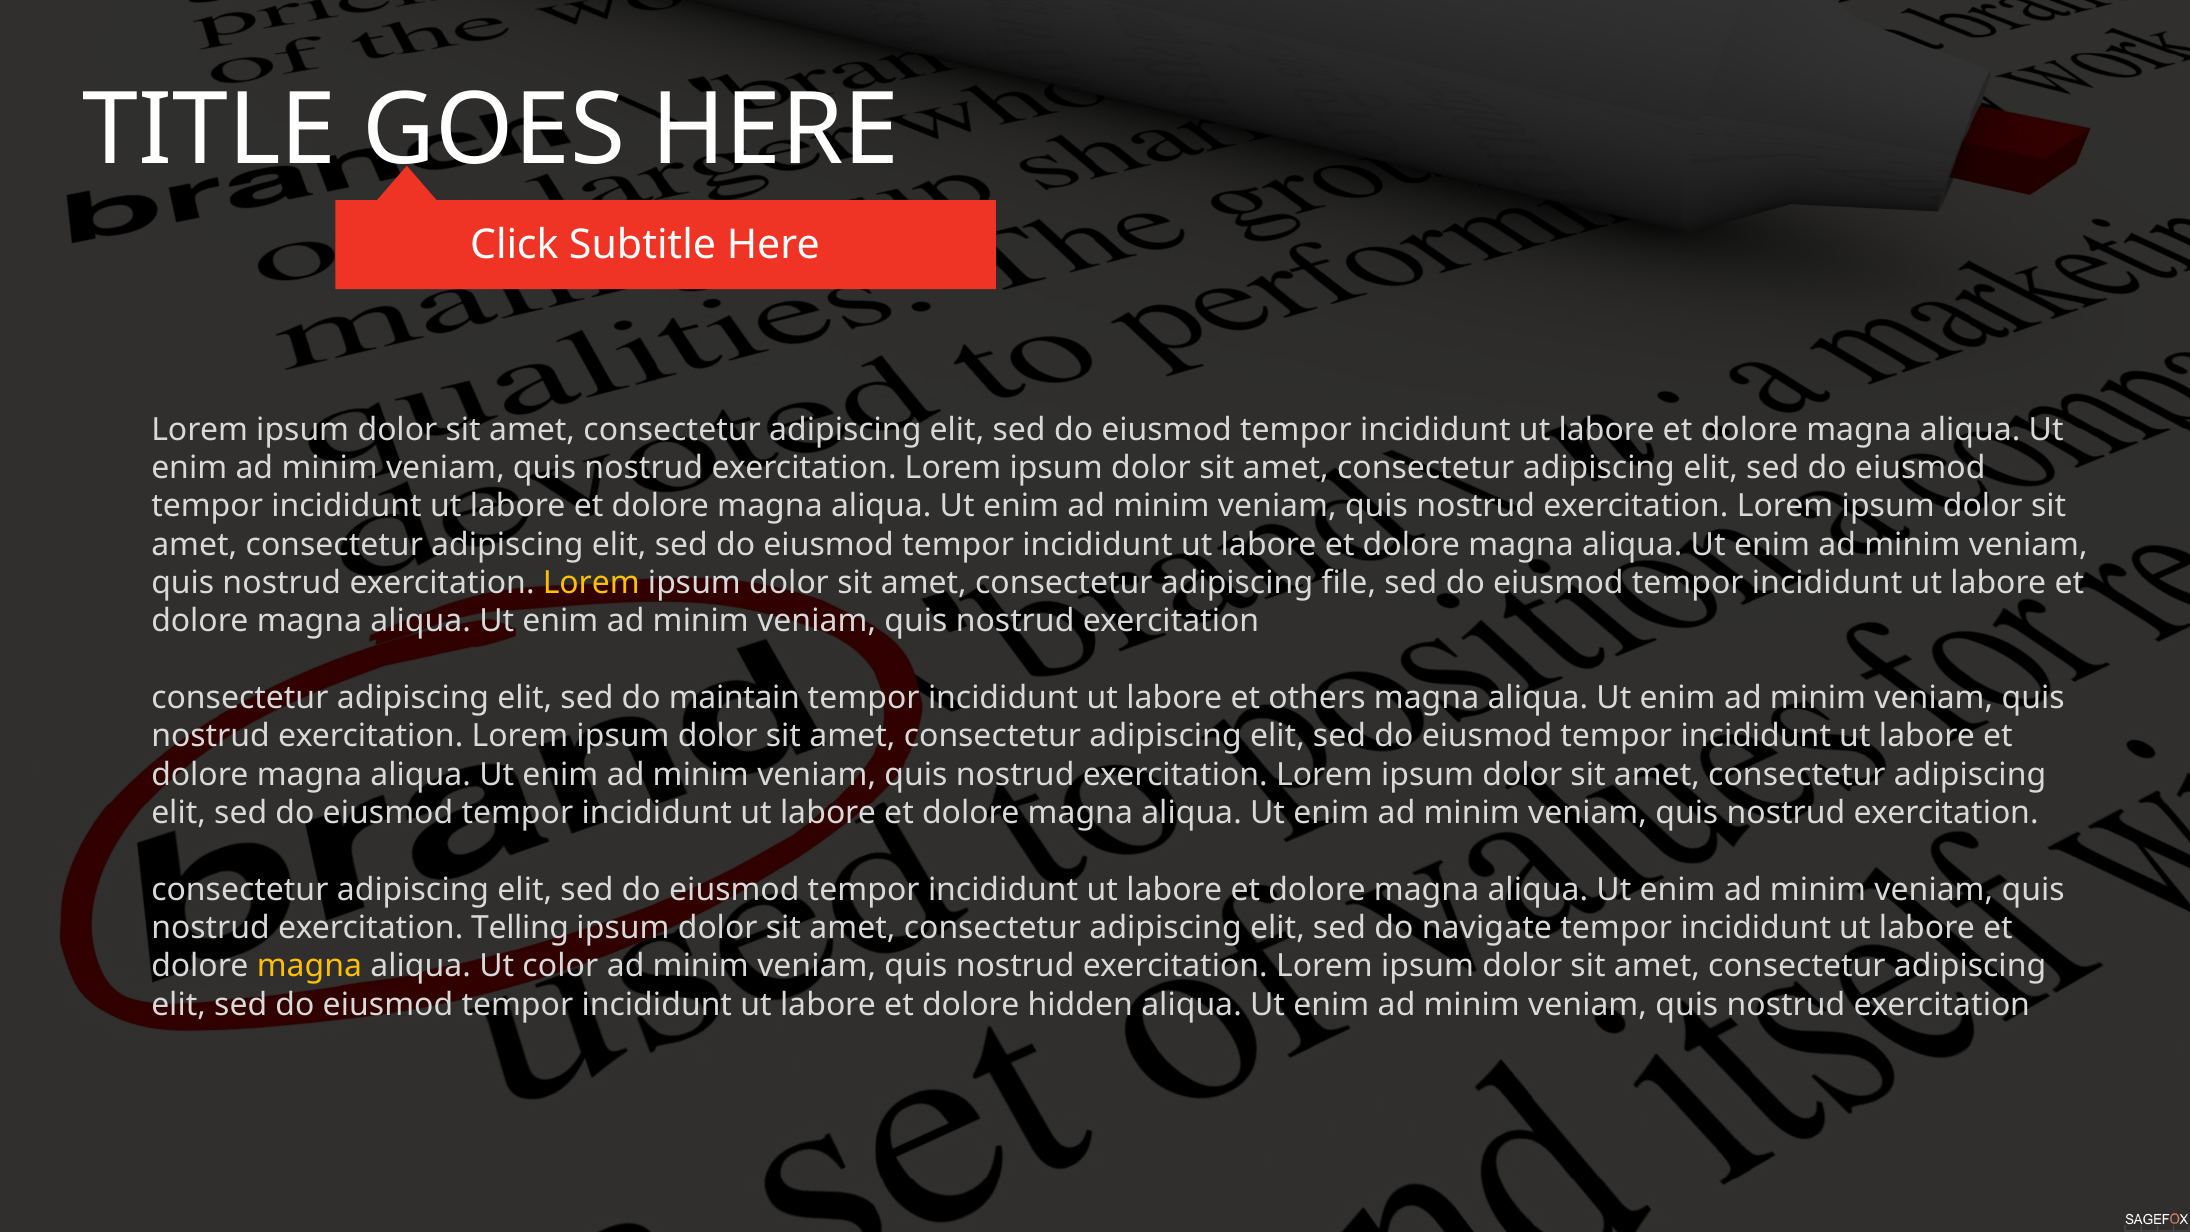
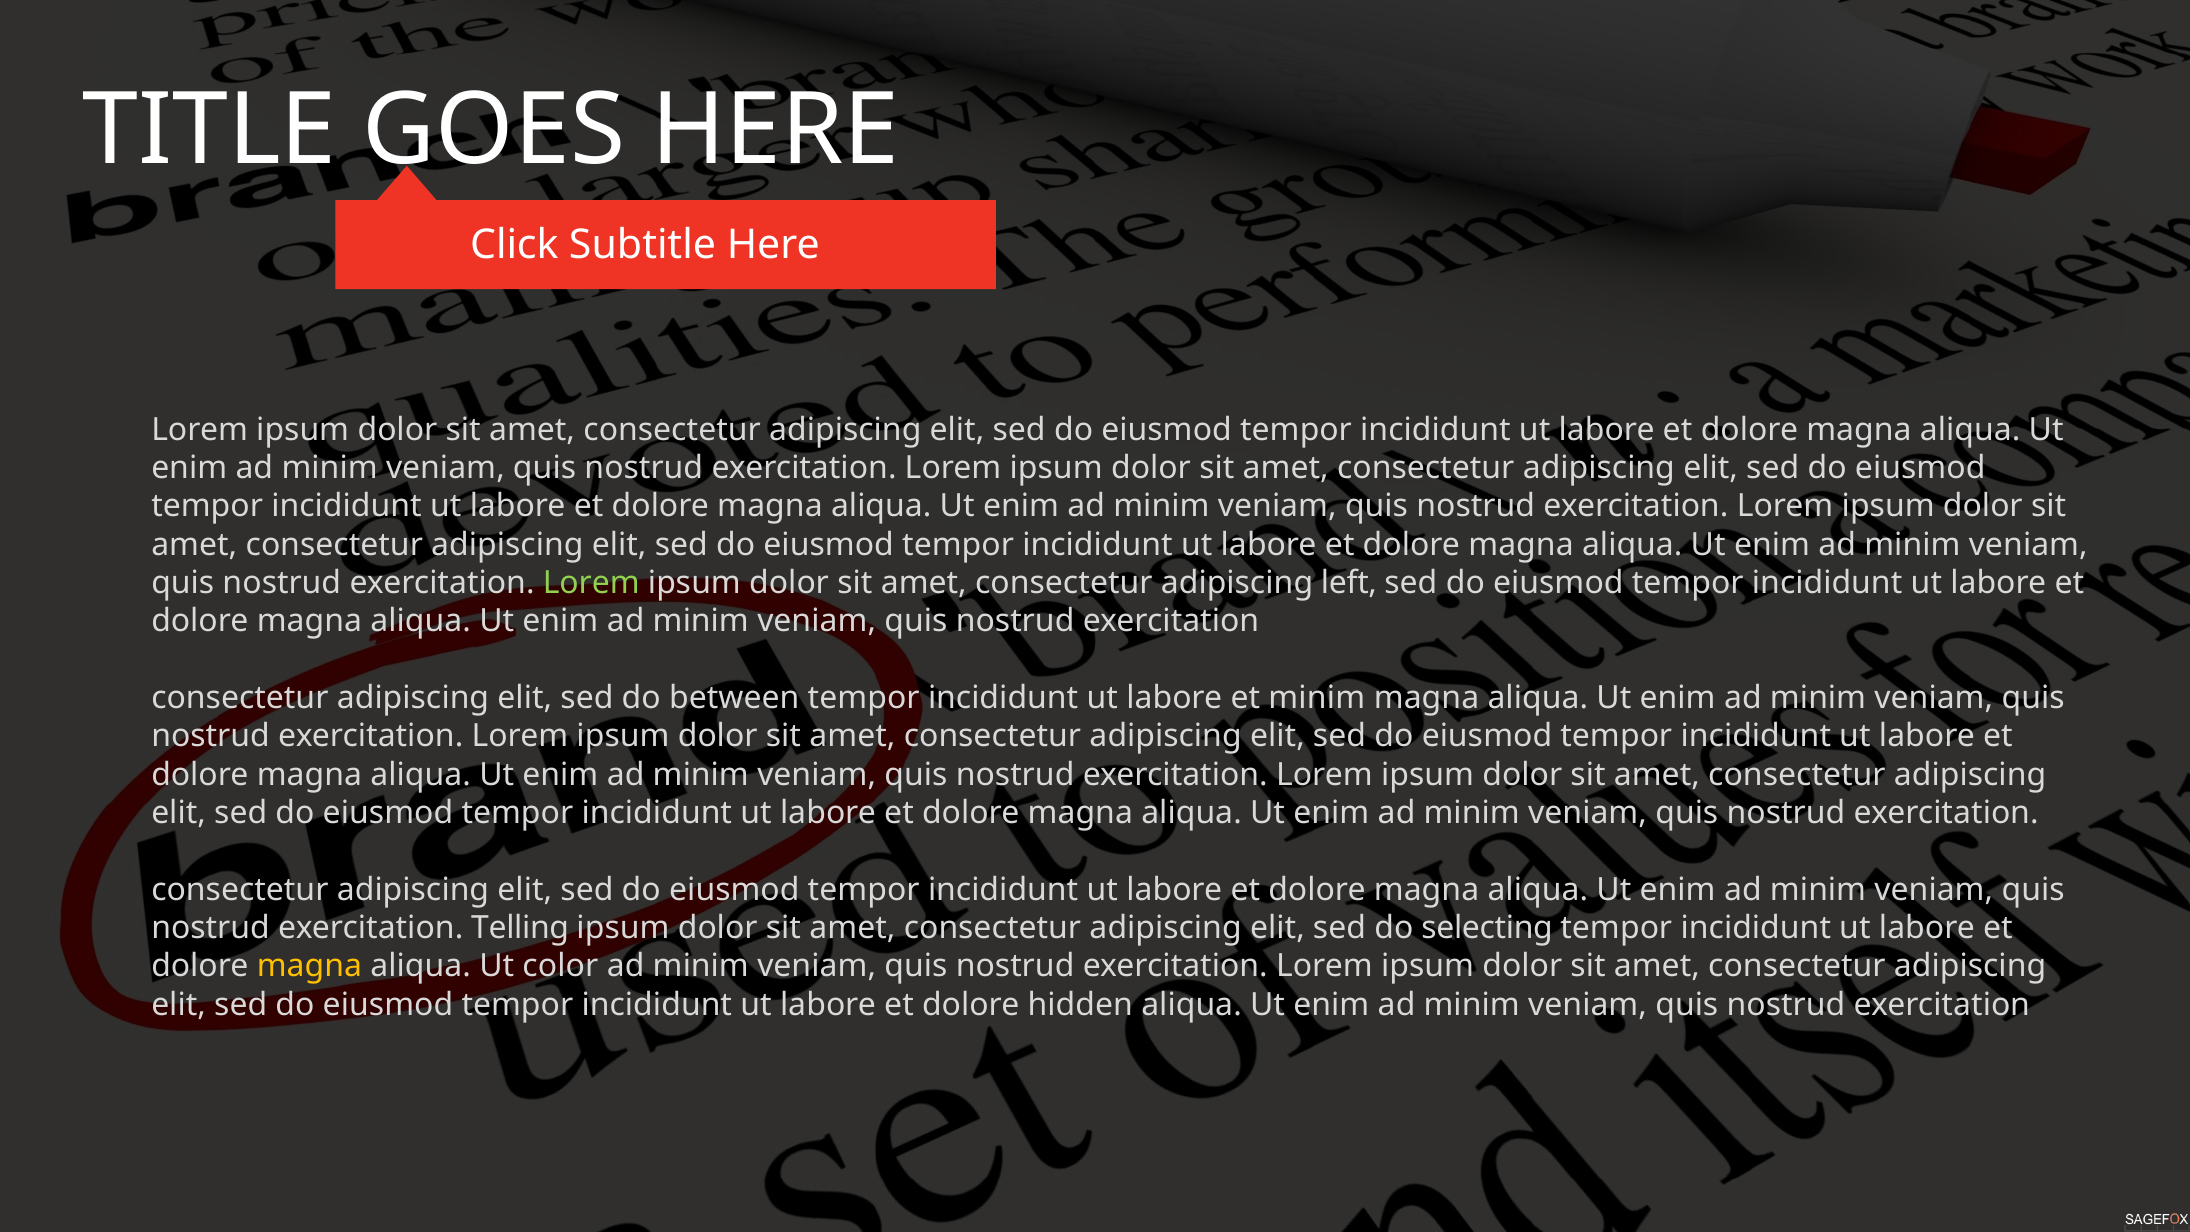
Lorem colour: yellow -> light green (591, 583)
file: file -> left (1349, 583)
maintain: maintain -> between (734, 698)
et others: others -> minim (1317, 698)
navigate: navigate -> selecting (1487, 928)
